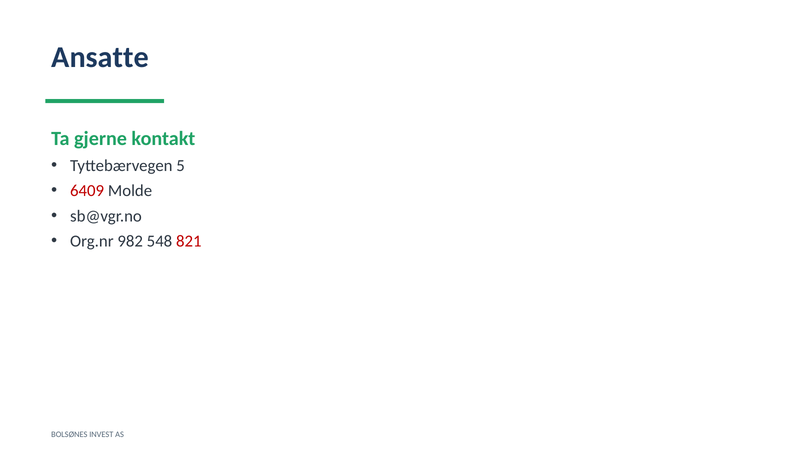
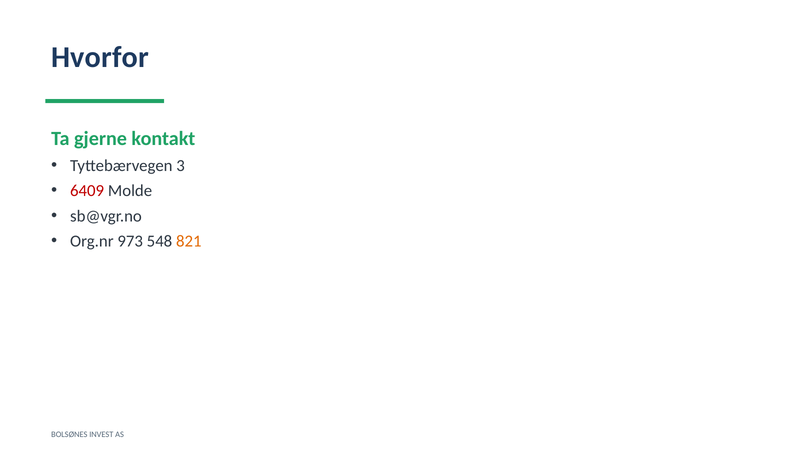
Ansatte: Ansatte -> Hvorfor (100, 57)
5: 5 -> 3 (181, 166)
982: 982 -> 973 (130, 241)
821 colour: red -> orange (189, 241)
